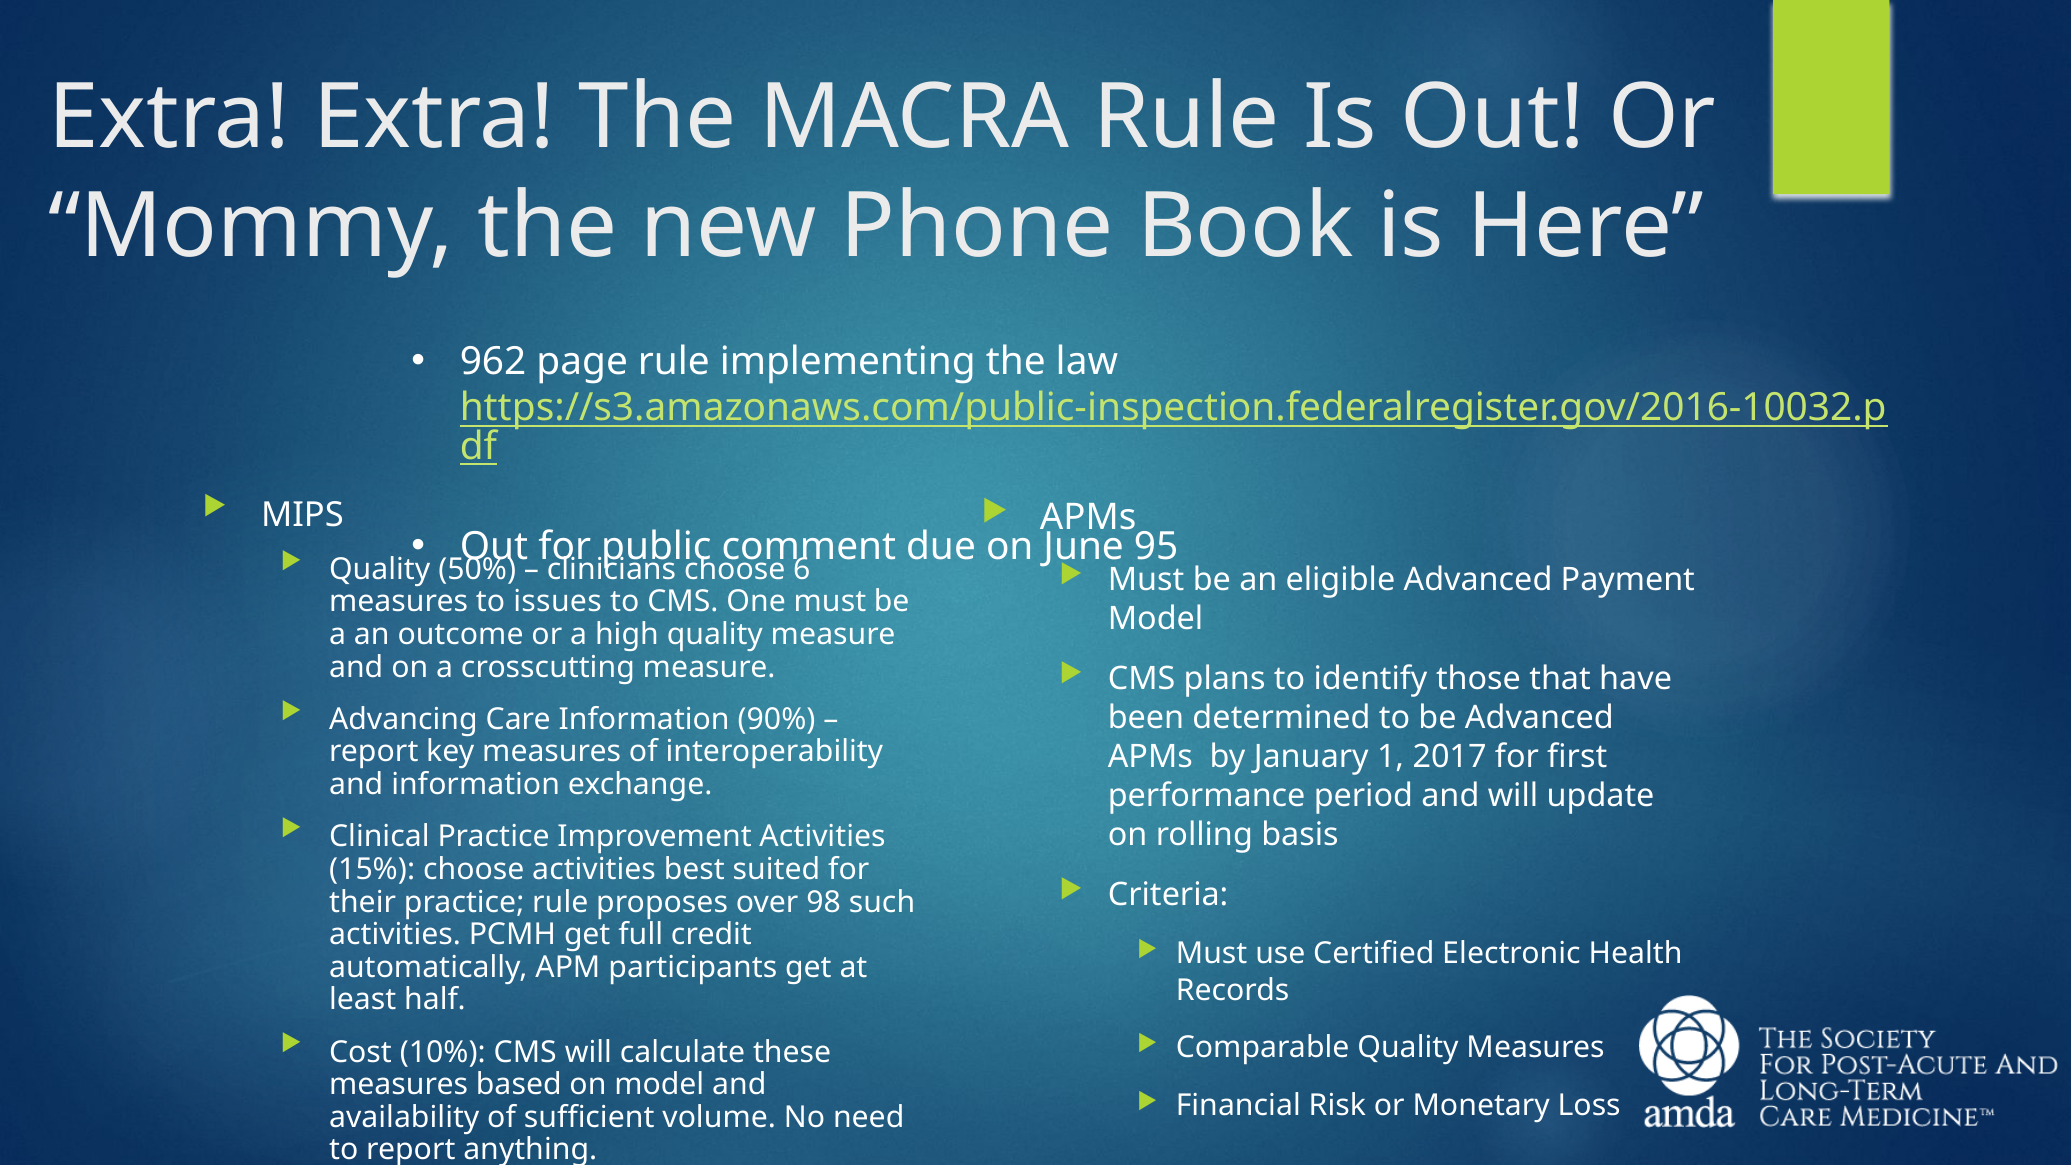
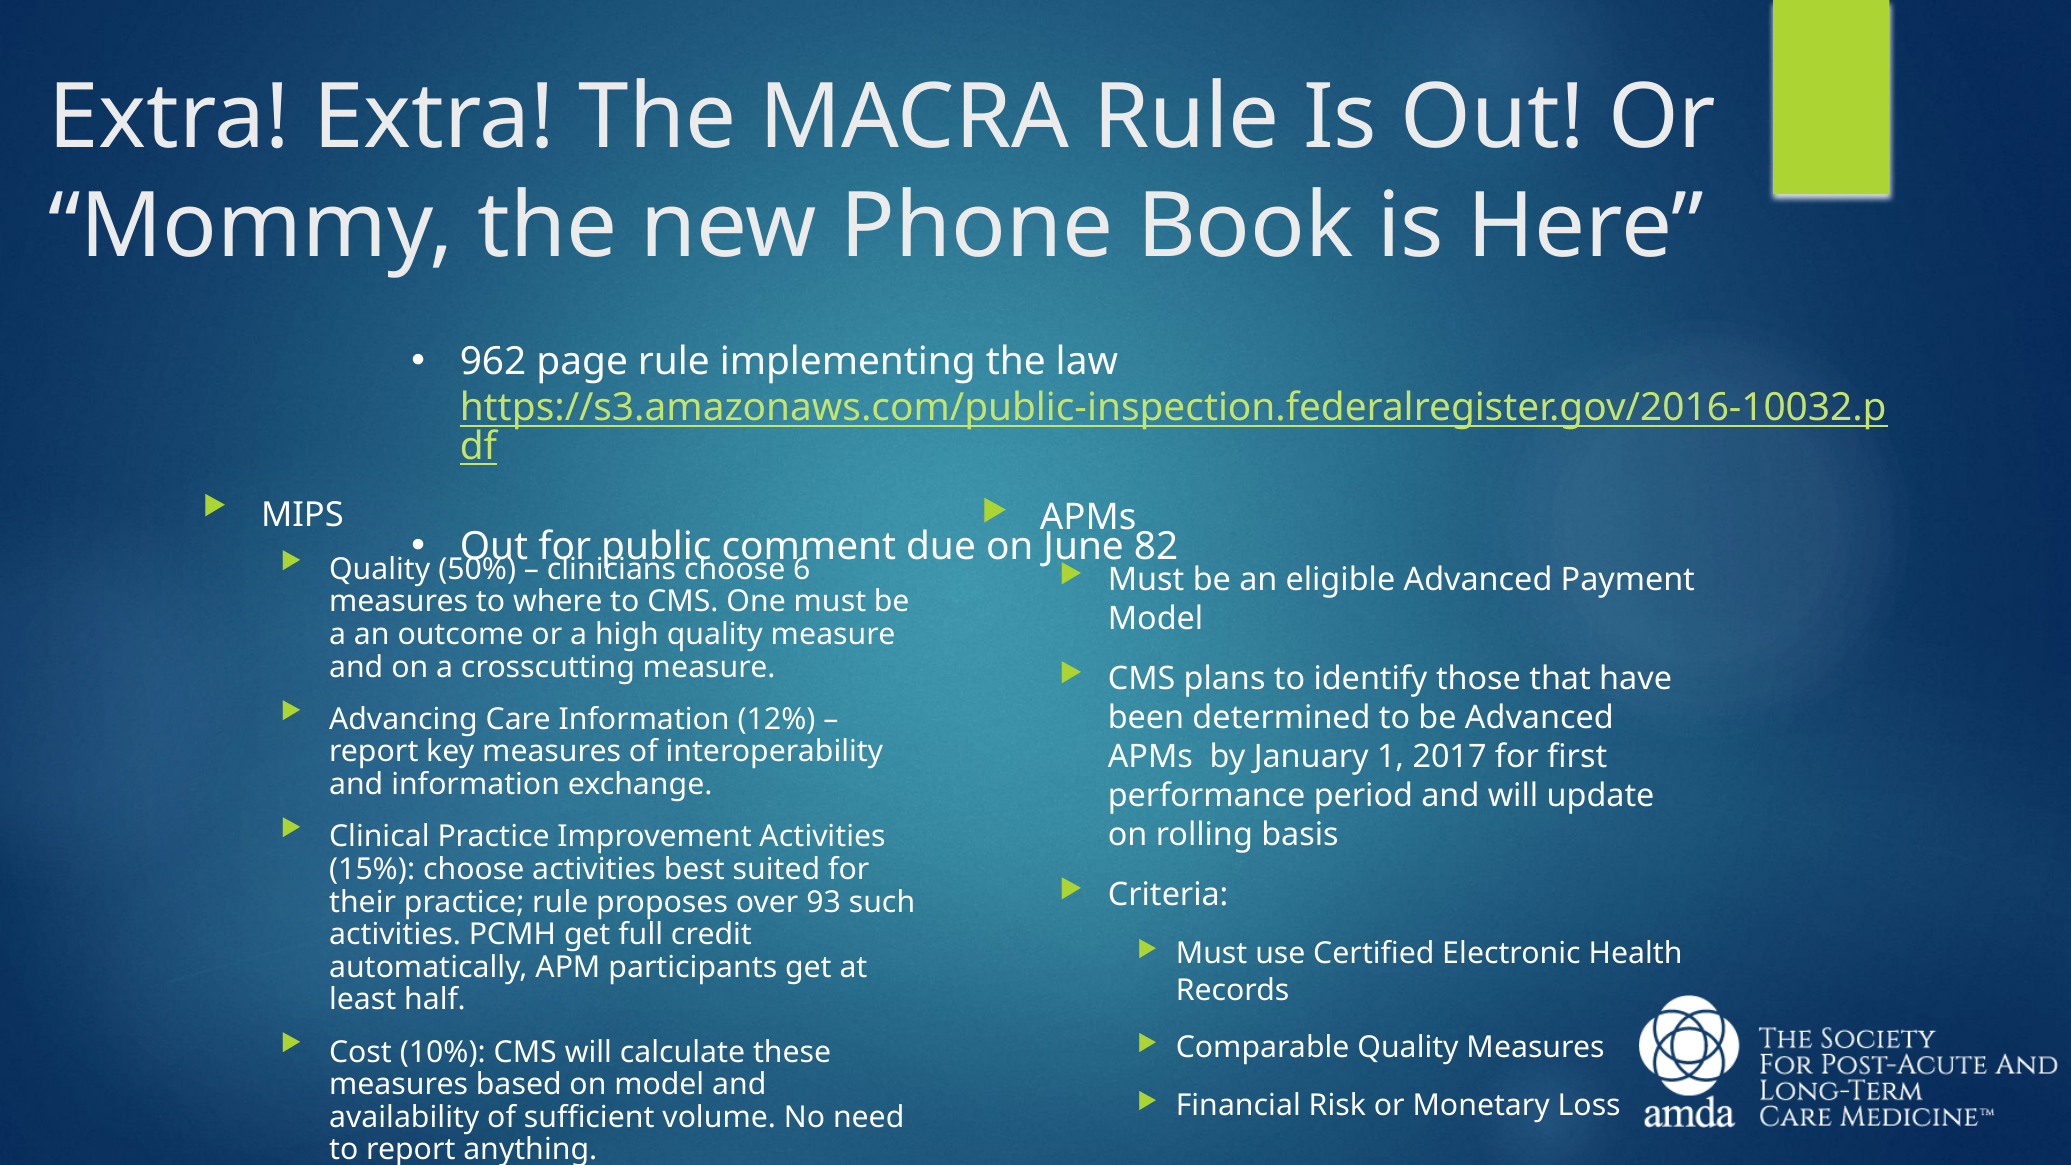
95: 95 -> 82 (1156, 546)
issues: issues -> where (558, 602)
90%: 90% -> 12% (777, 719)
98: 98 -> 93 (824, 902)
